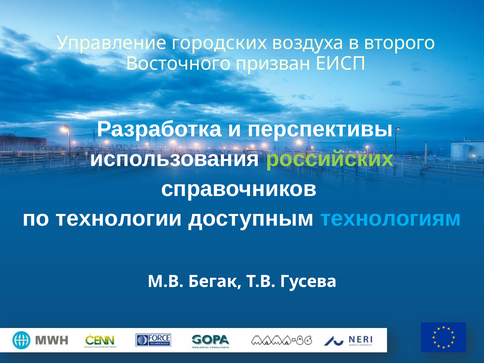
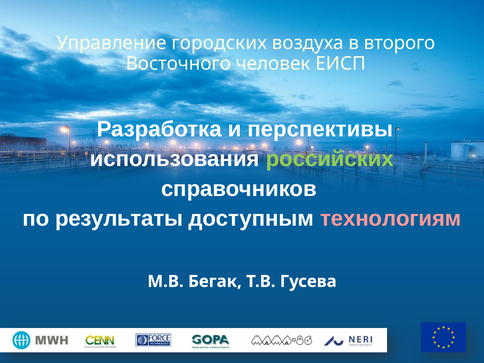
призван: призван -> человек (273, 64)
технологии: технологии -> результаты (119, 218)
технологиям colour: light blue -> pink (391, 218)
